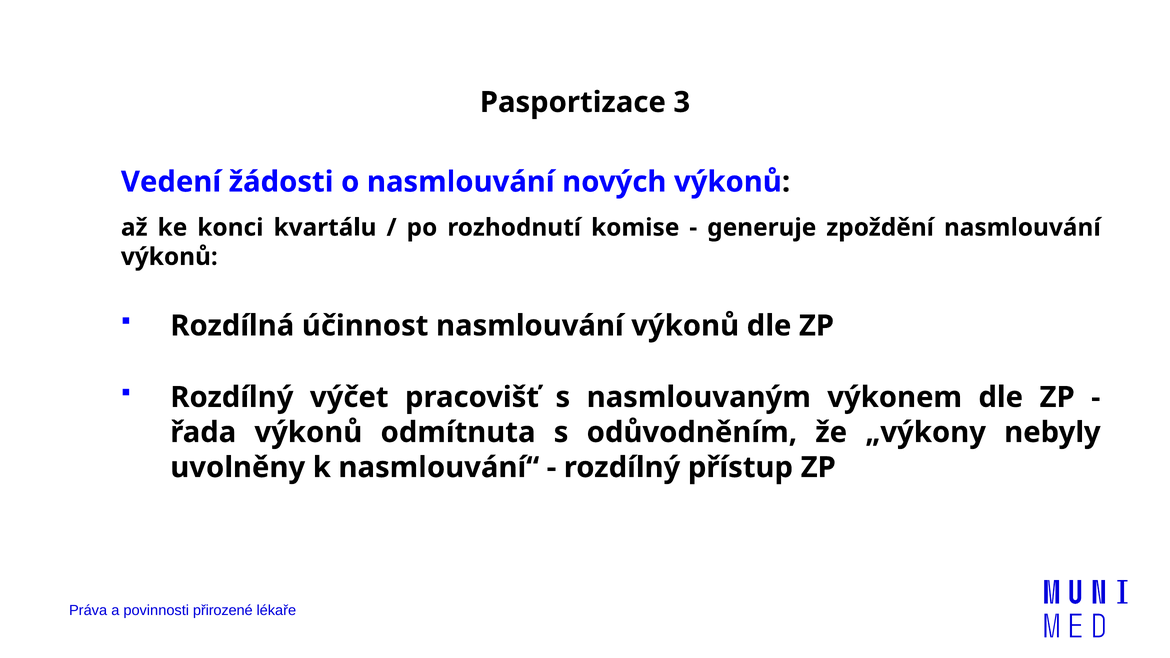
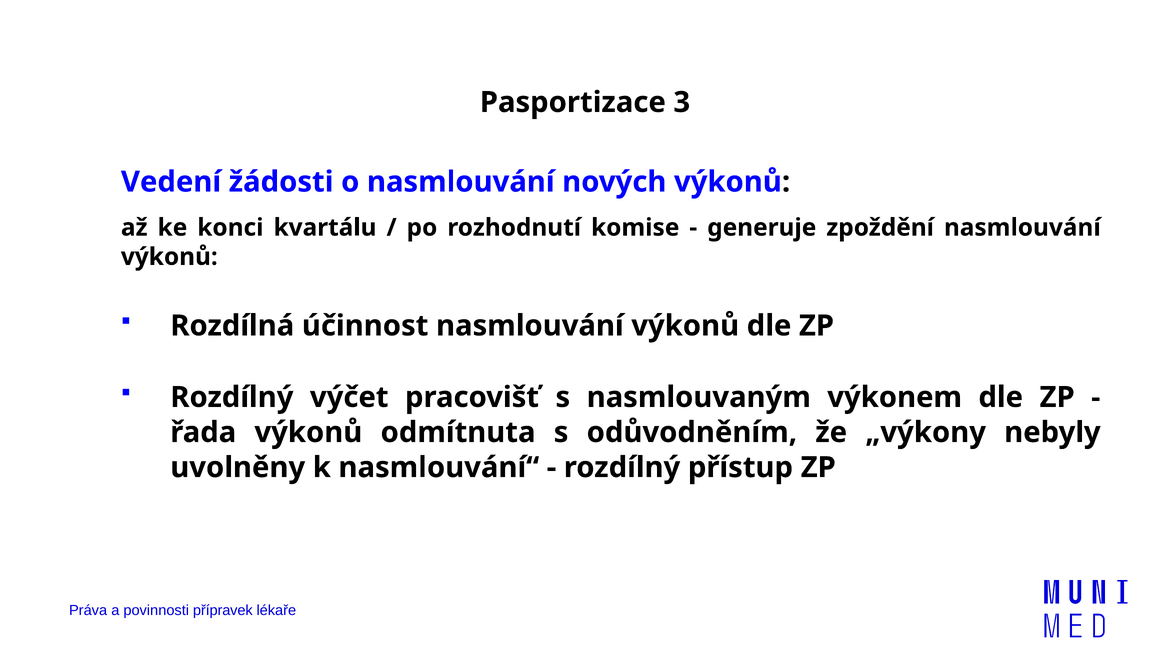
přirozené: přirozené -> přípravek (223, 611)
